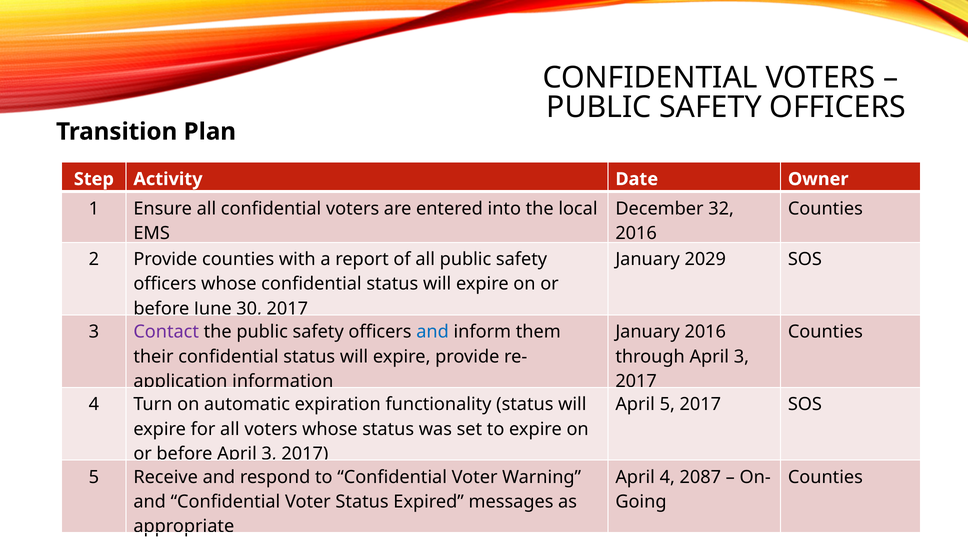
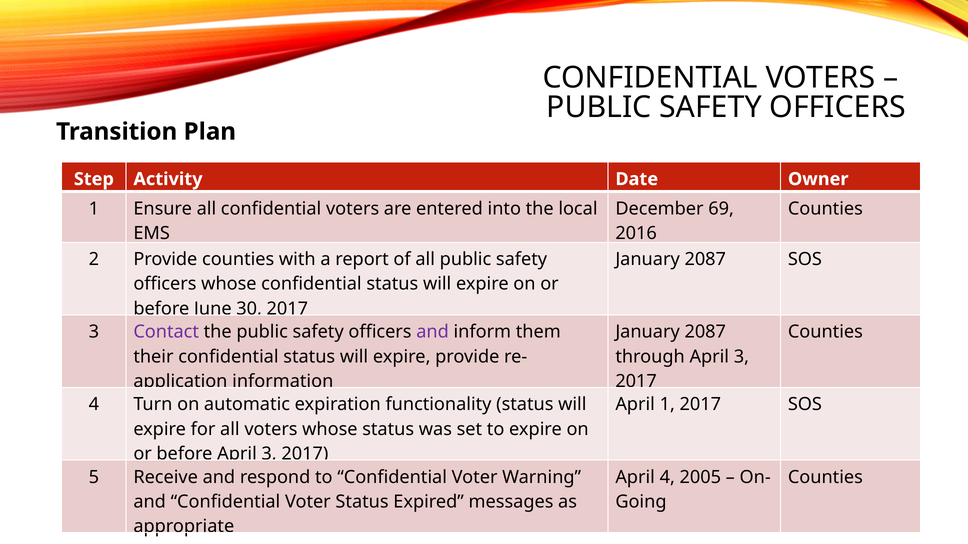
32: 32 -> 69 (721, 209)
2029: 2029 -> 2087 (705, 260)
and colour: blue -> purple (433, 332)
2016: 2016 -> 2087 (705, 332)
April 5: 5 -> 1 (667, 405)
2087: 2087 -> 2005 (700, 477)
